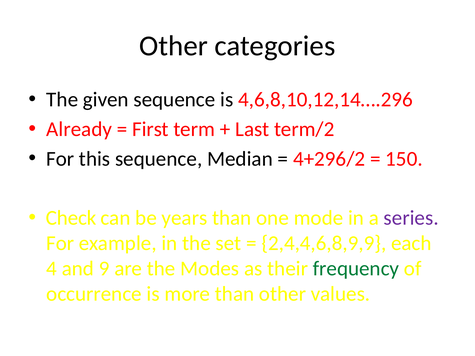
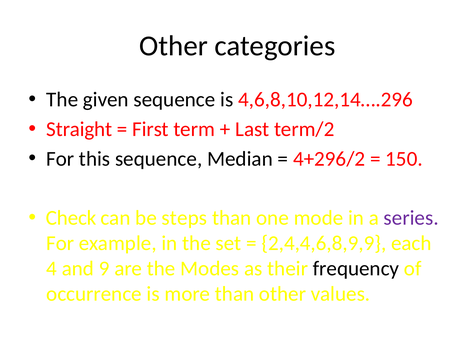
Already: Already -> Straight (79, 129)
years: years -> steps (184, 218)
frequency colour: green -> black (356, 269)
